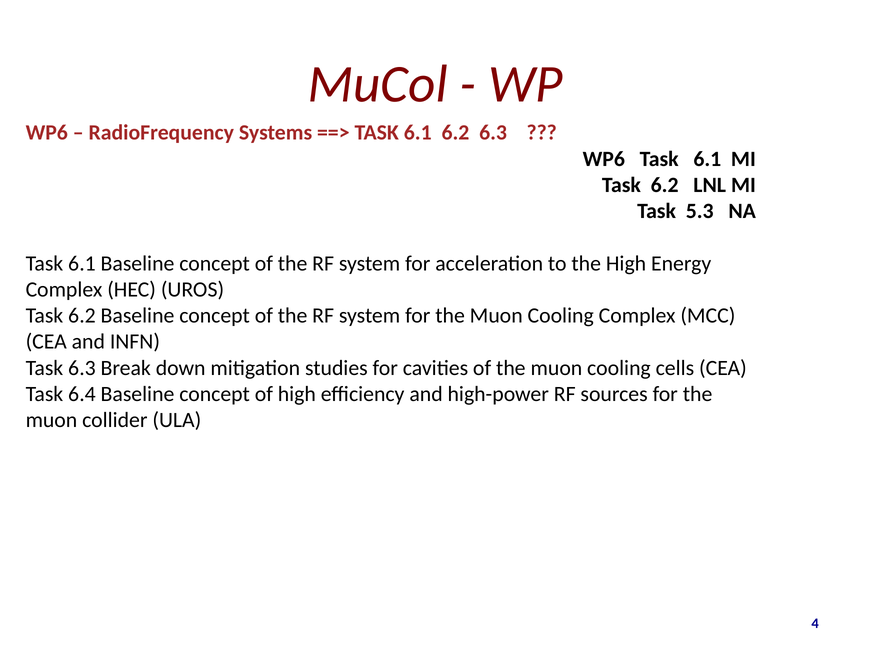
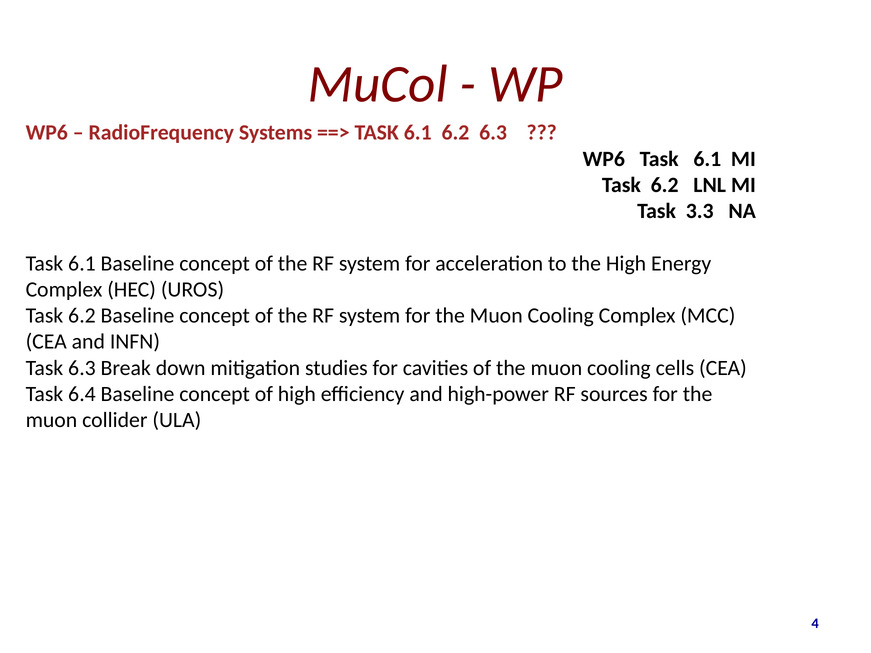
5.3: 5.3 -> 3.3 (700, 211)
